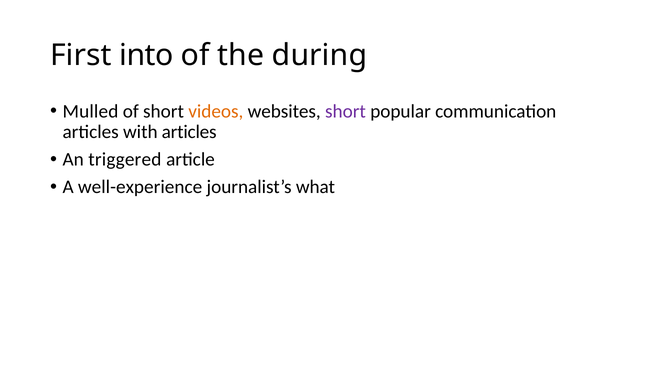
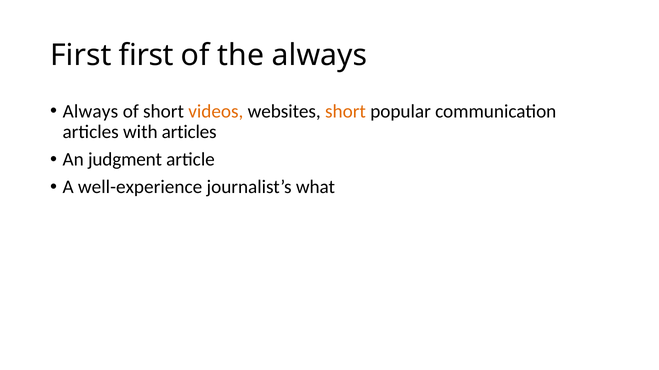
First into: into -> first (146, 55)
the during: during -> always (320, 55)
Mulled: Mulled -> Always (90, 111)
short colour: purple -> orange (346, 111)
triggered: triggered -> judgment (125, 160)
